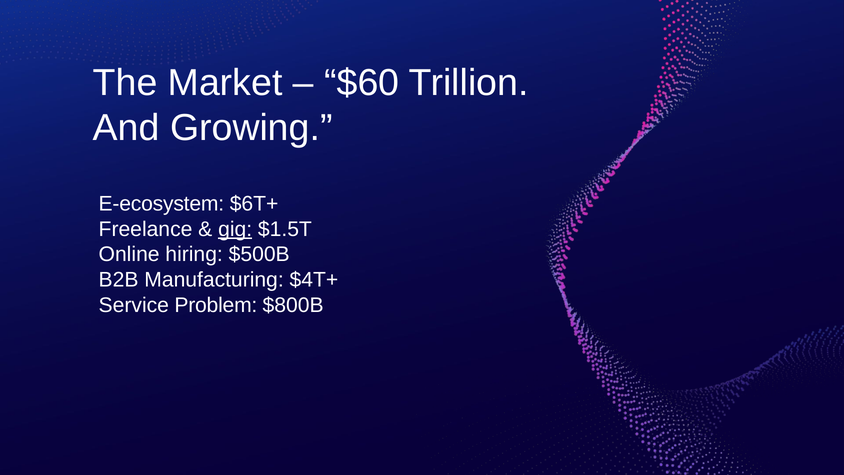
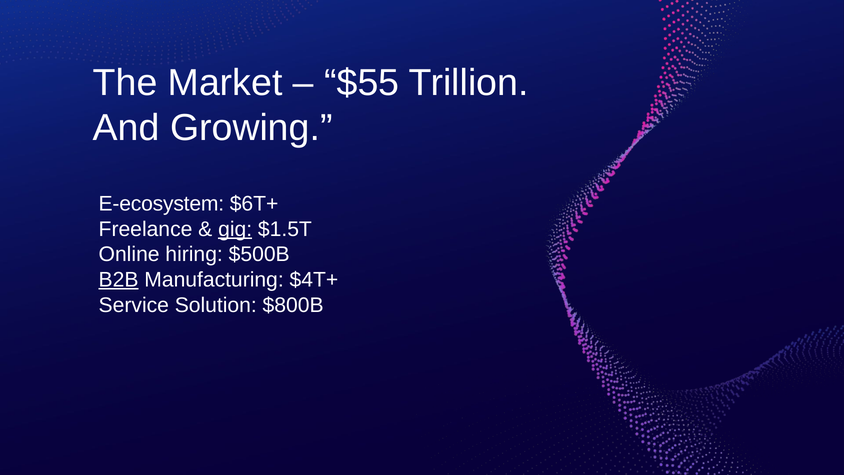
$60: $60 -> $55 (362, 83)
B2B underline: none -> present (119, 280)
Problem: Problem -> Solution (216, 305)
